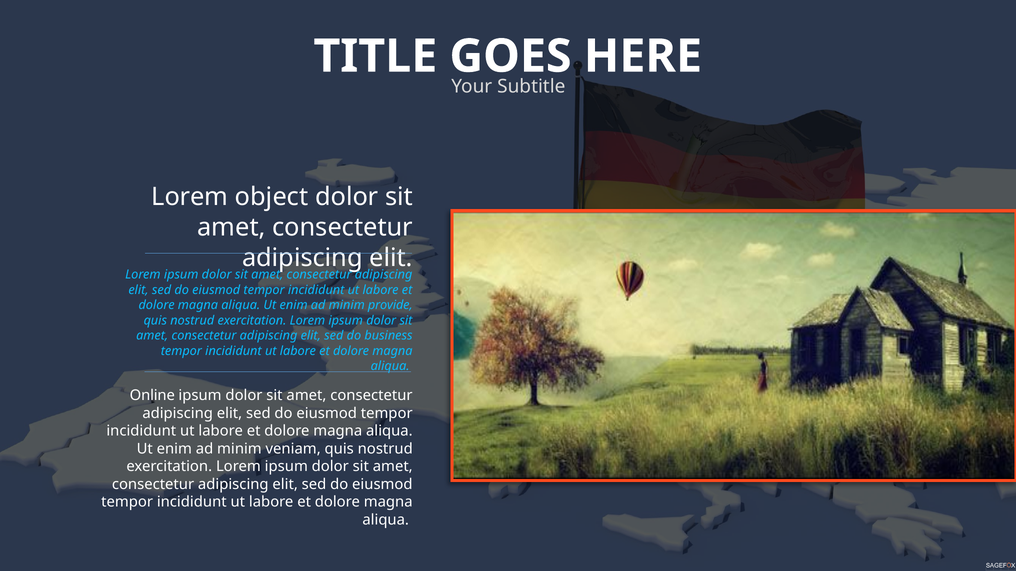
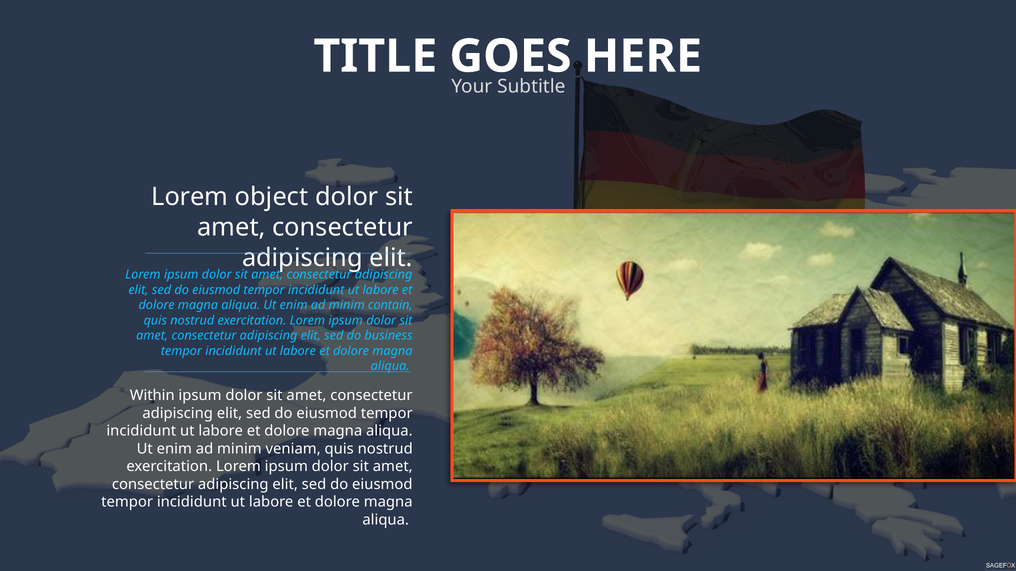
provide: provide -> contain (390, 305)
Online: Online -> Within (152, 396)
